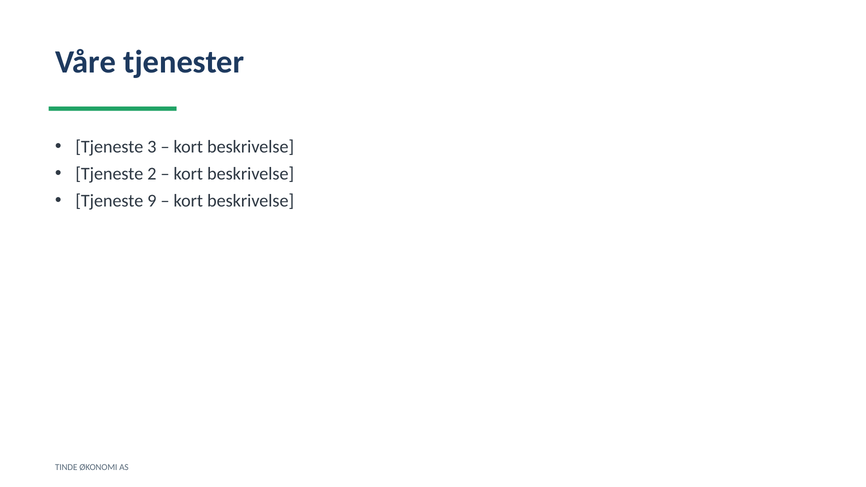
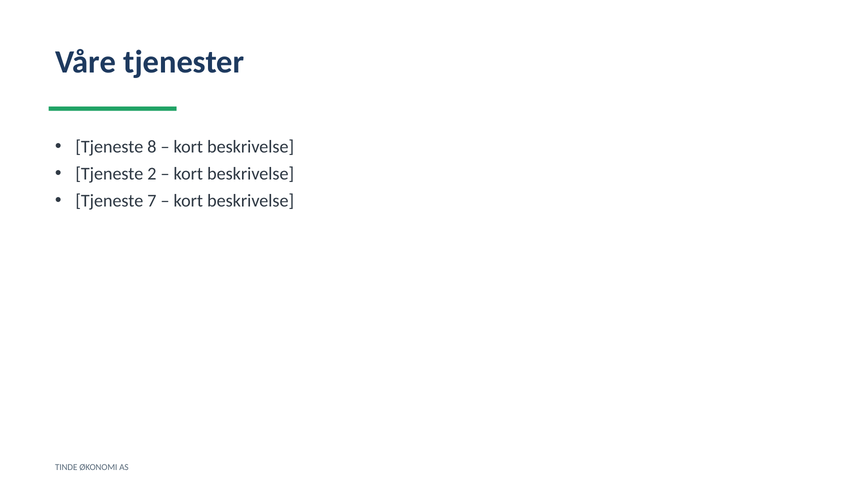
3: 3 -> 8 (152, 147)
9: 9 -> 7 (152, 201)
